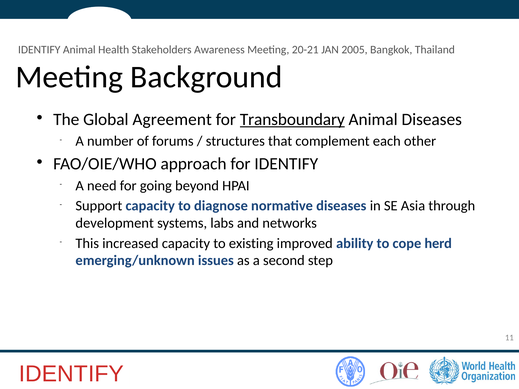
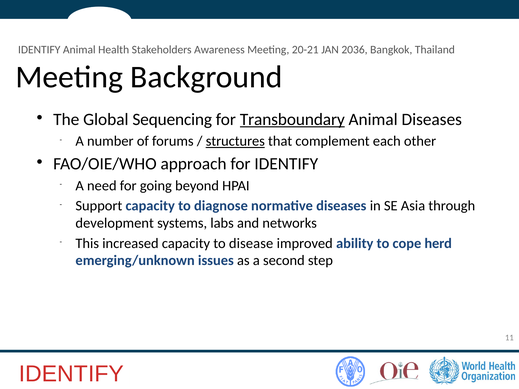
2005: 2005 -> 2036 (354, 50)
Agreement: Agreement -> Sequencing (172, 120)
structures underline: none -> present (235, 141)
existing: existing -> disease (251, 243)
